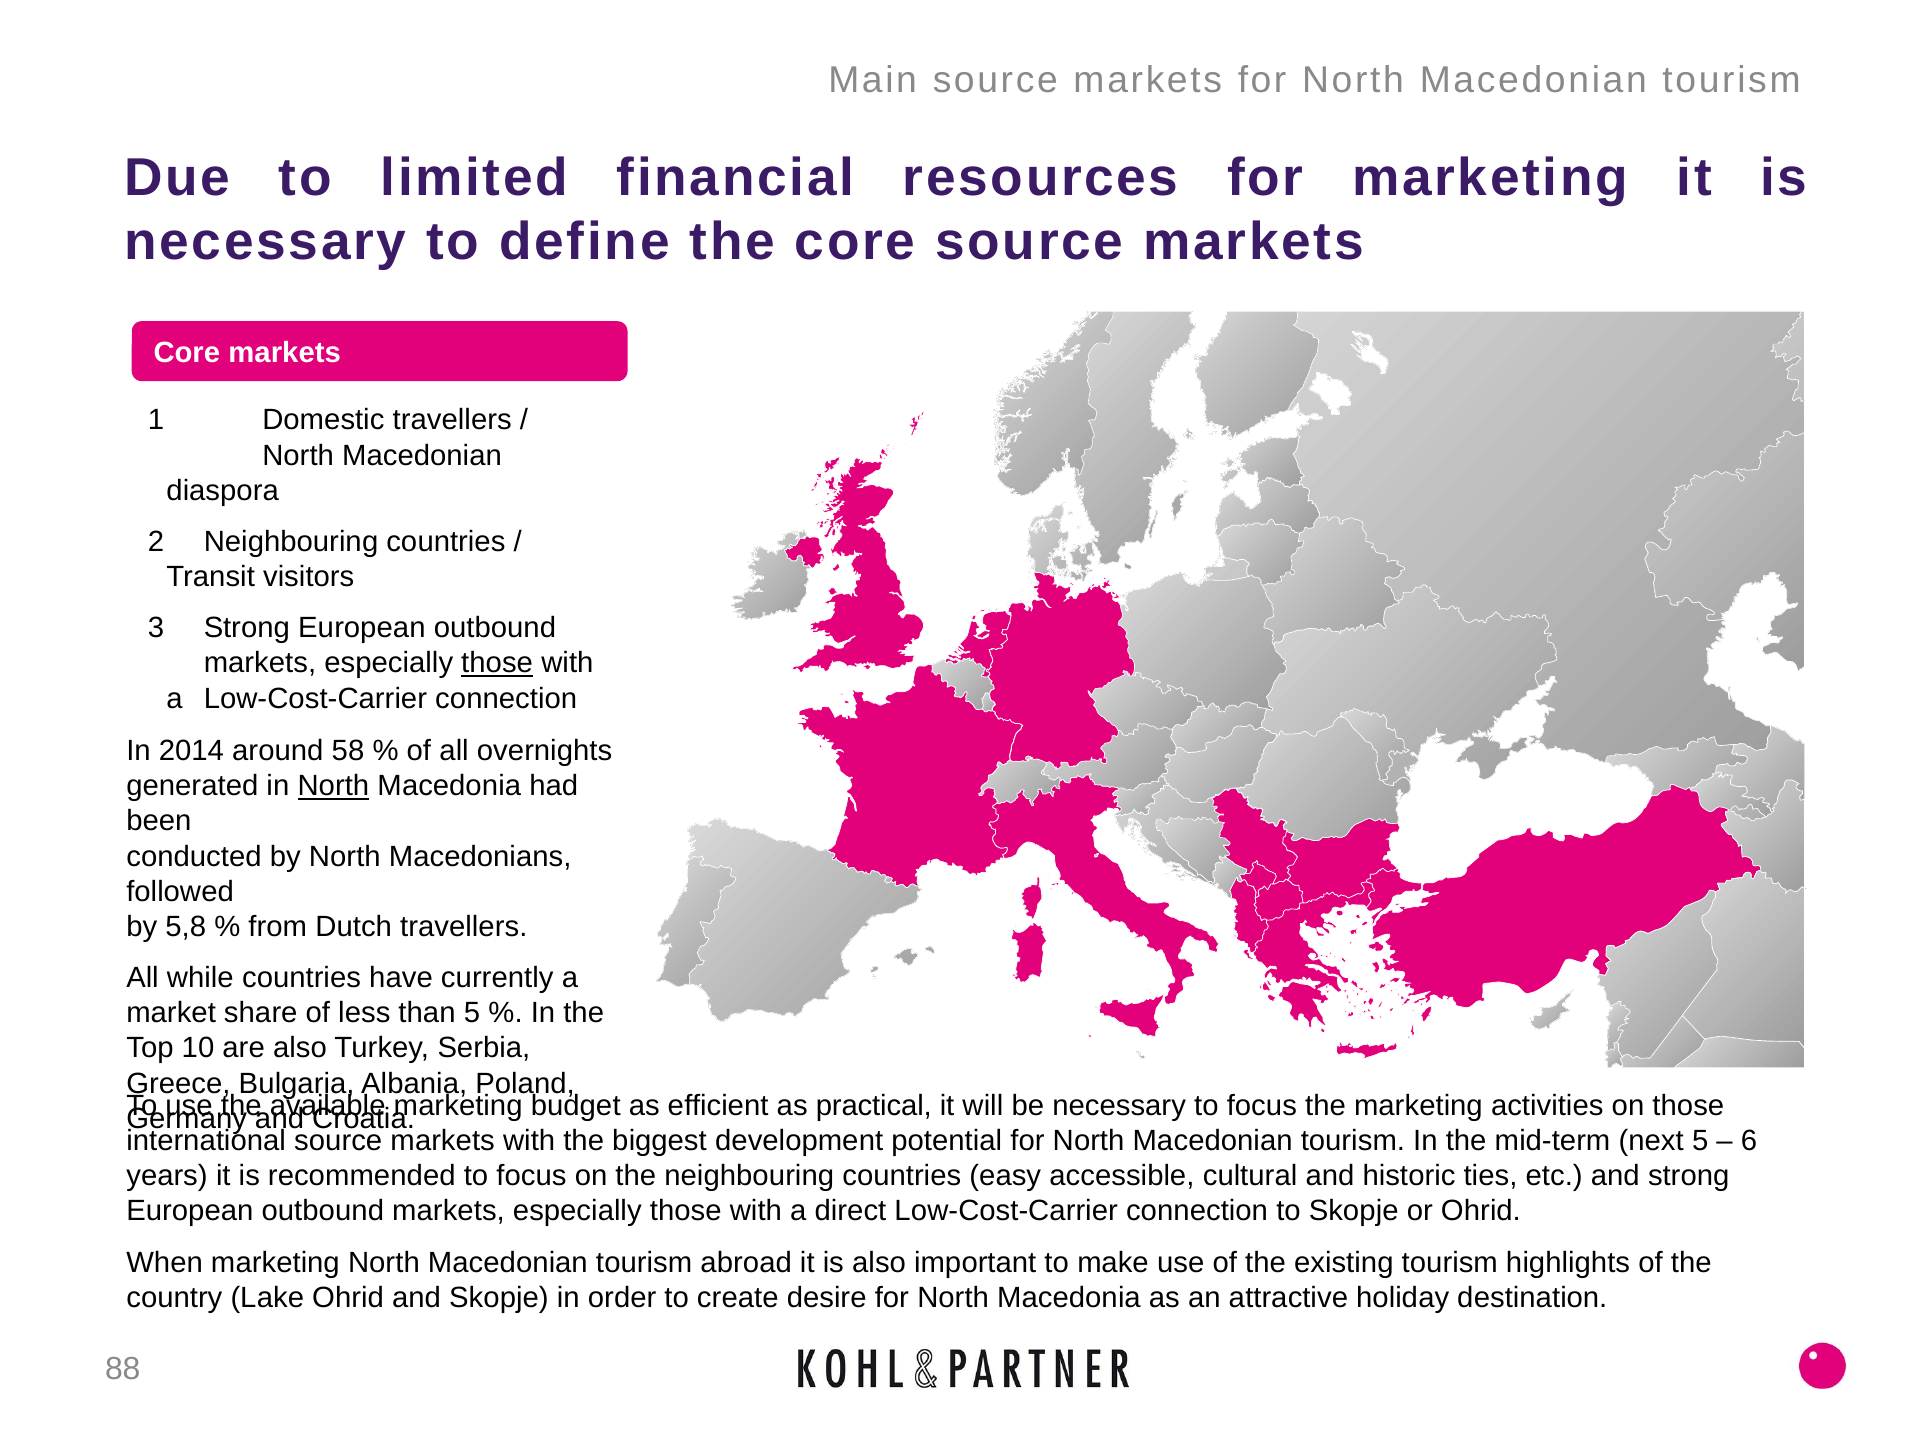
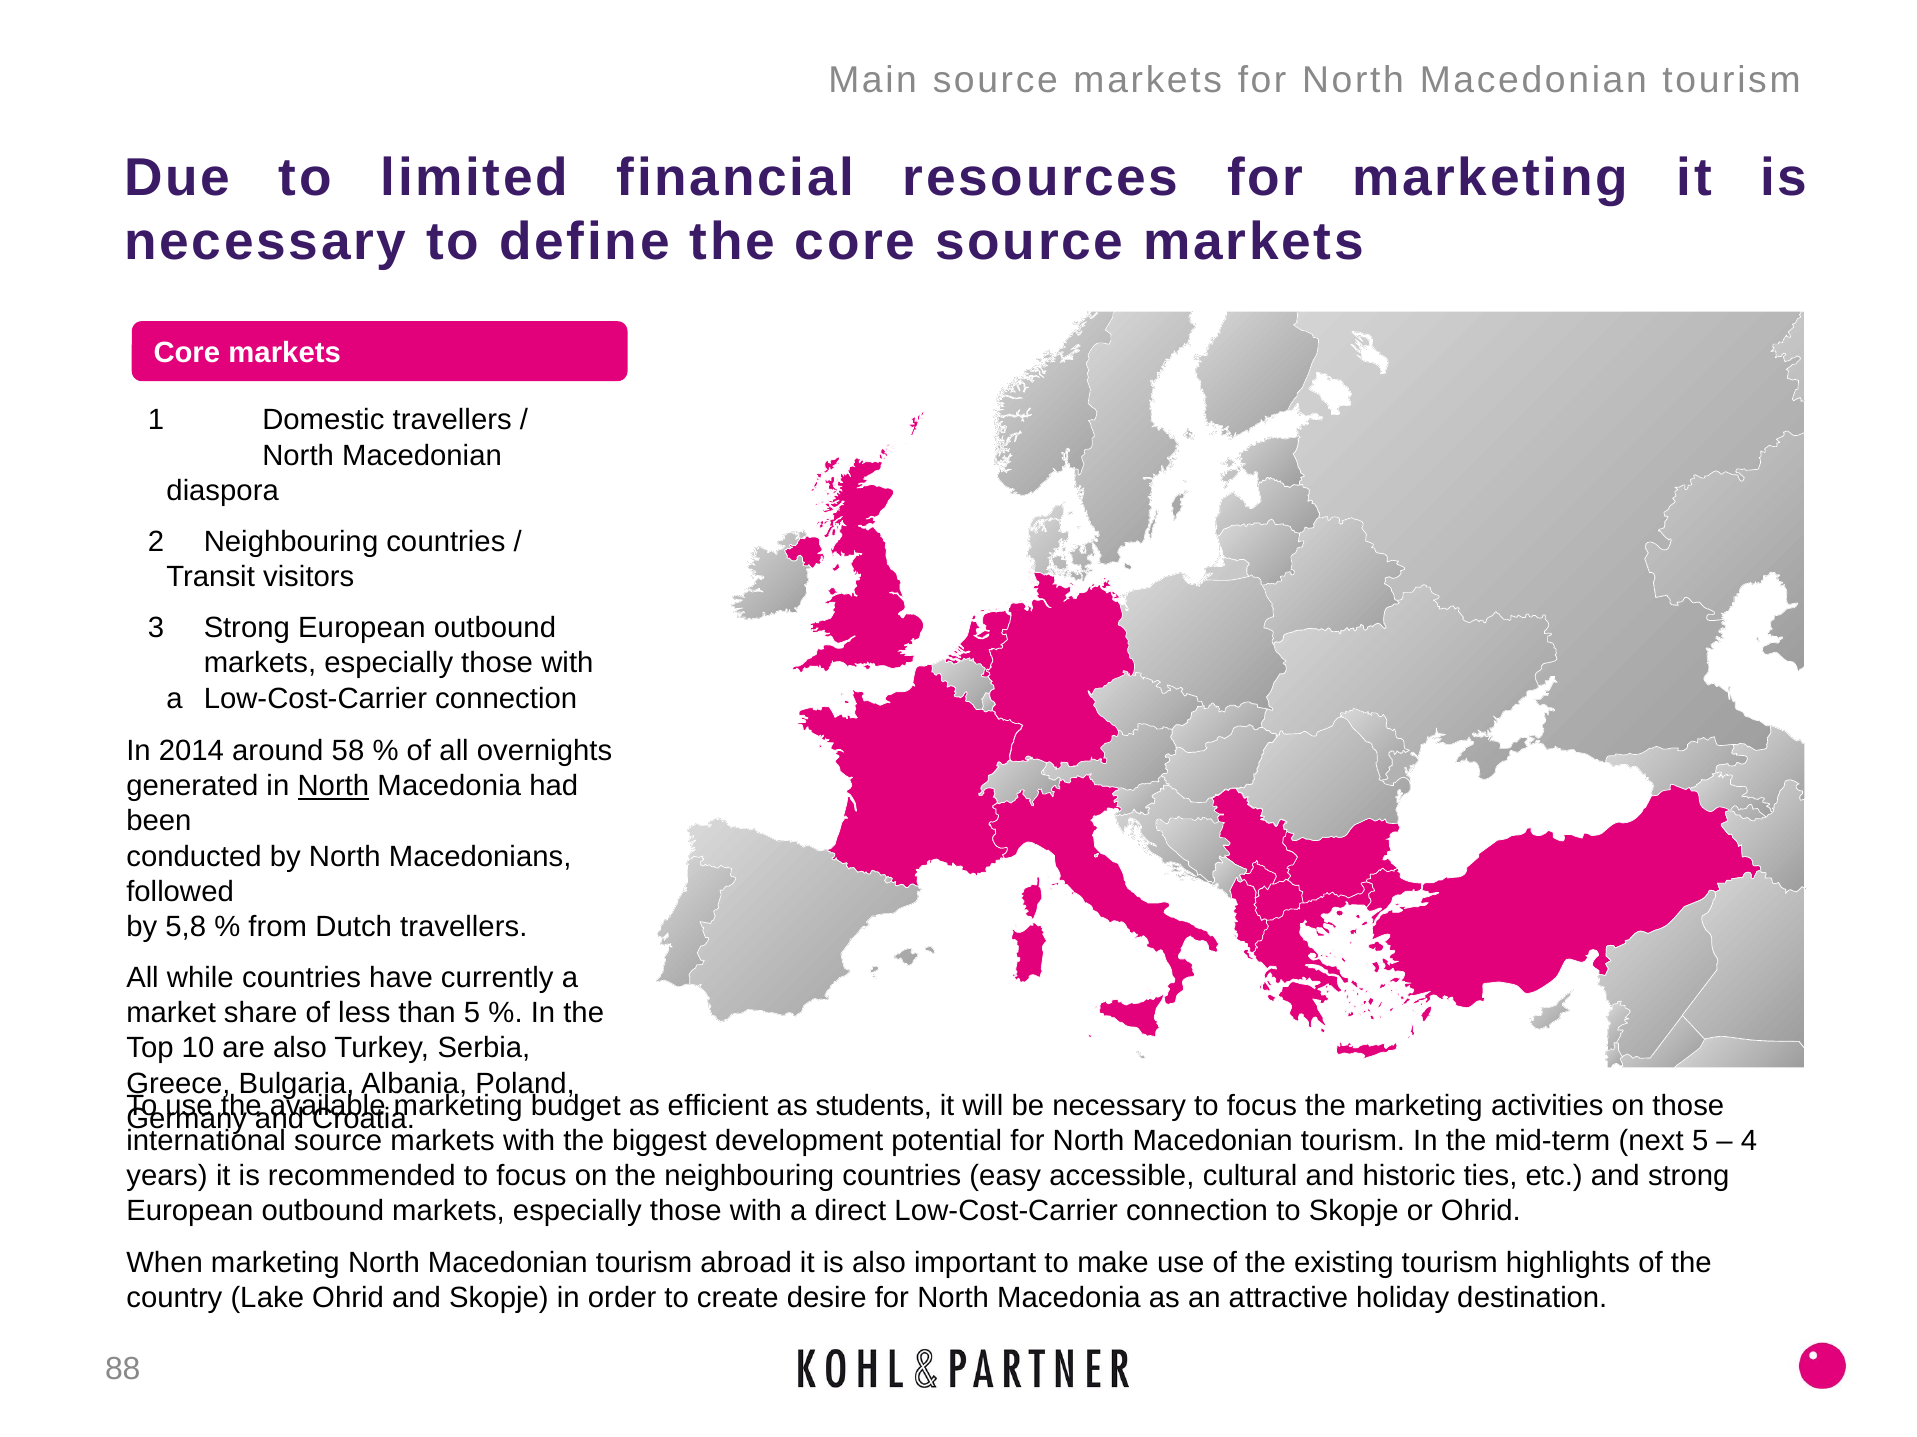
those underline: present -> none (497, 664)
practical: practical -> students (874, 1106)
6: 6 -> 4 (1749, 1142)
